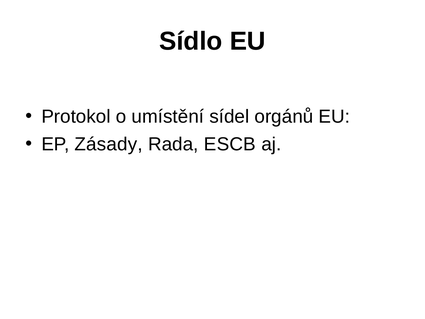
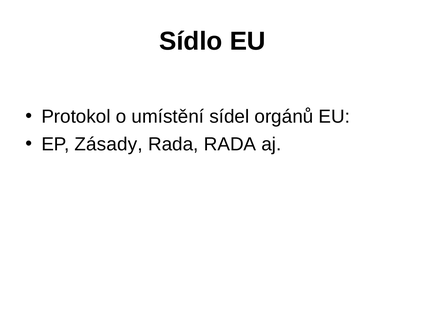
Rada ESCB: ESCB -> RADA (230, 144)
